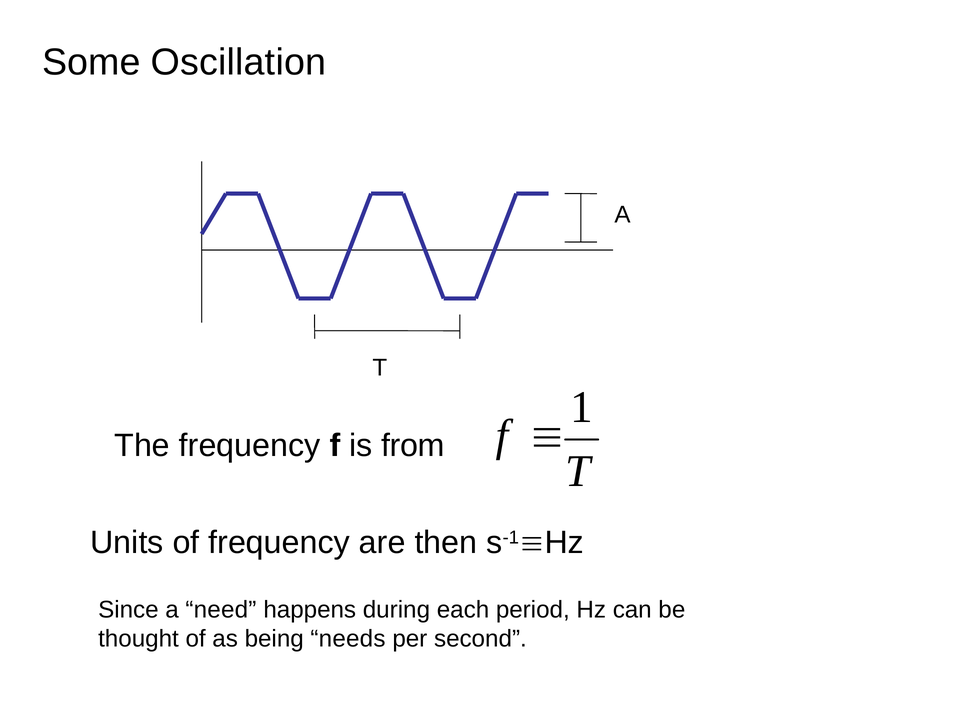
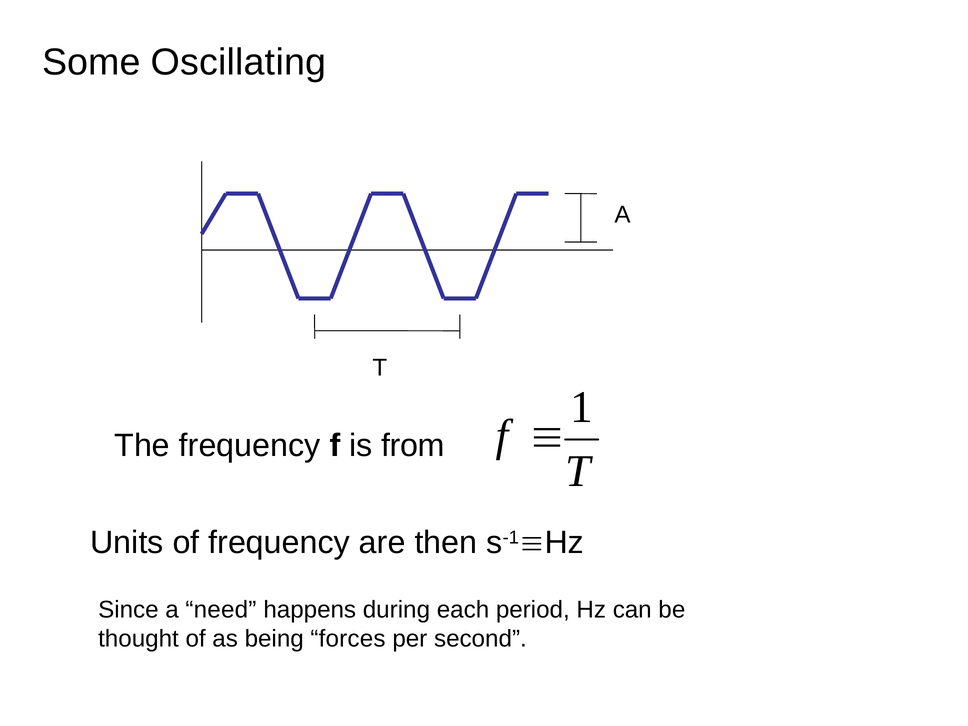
Oscillation: Oscillation -> Oscillating (238, 62)
needs: needs -> forces (348, 639)
